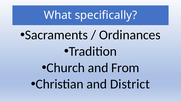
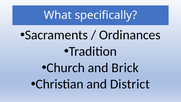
From: From -> Brick (125, 68)
